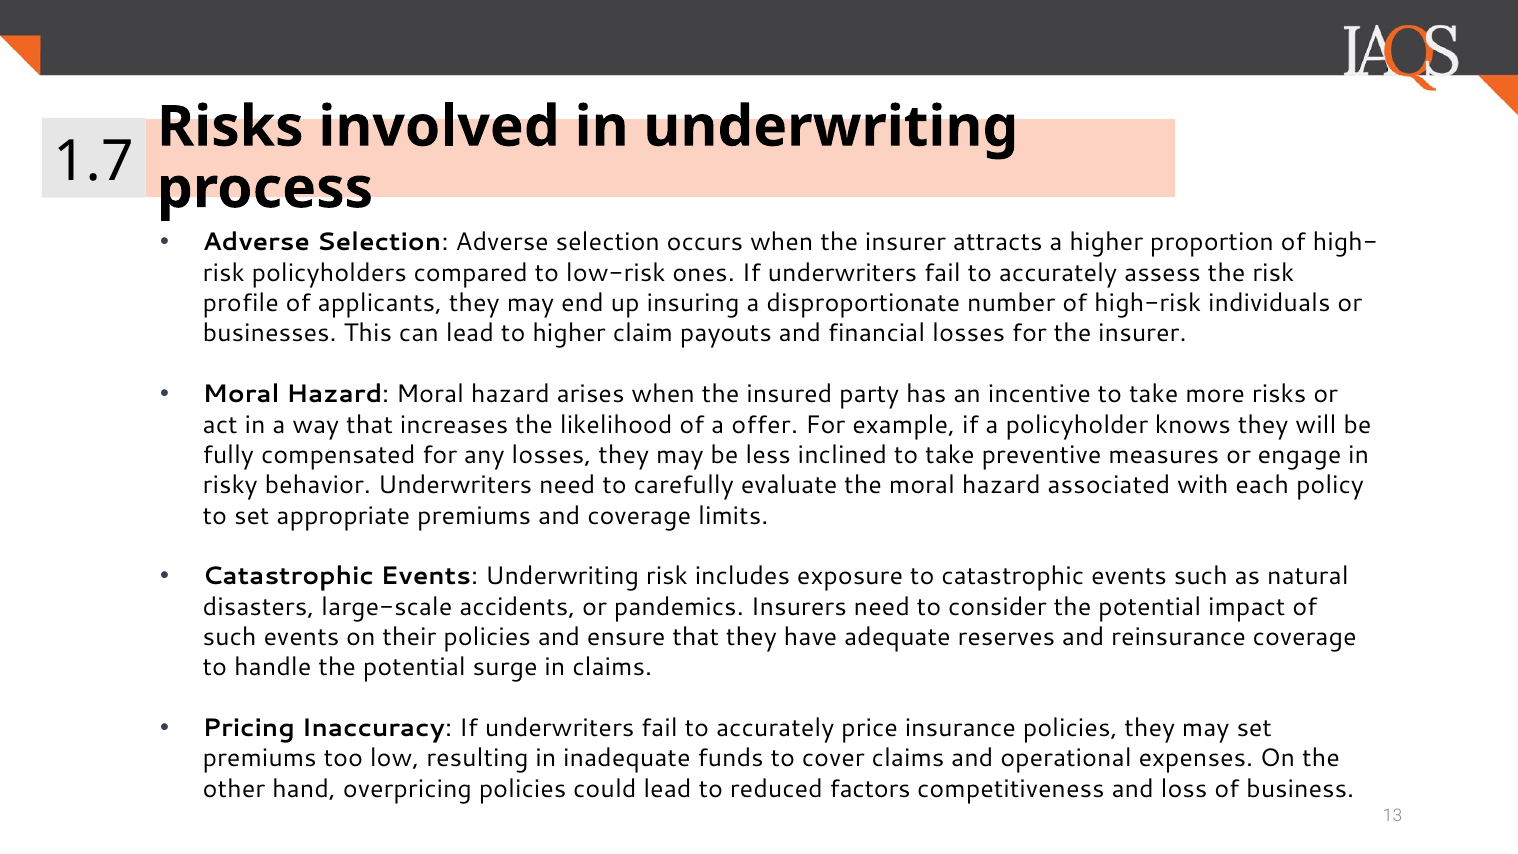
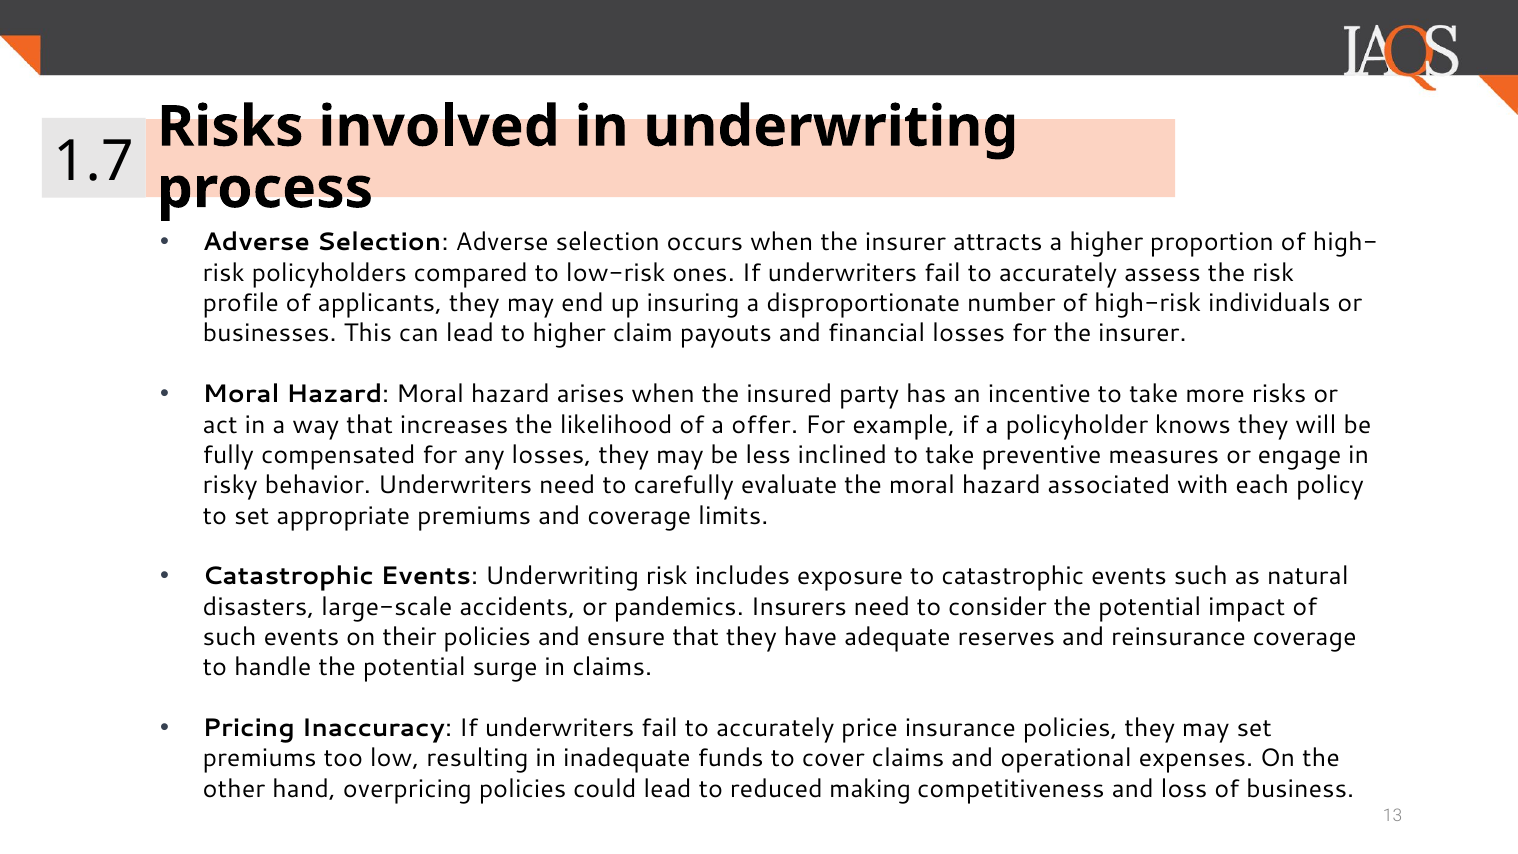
factors: factors -> making (870, 789)
